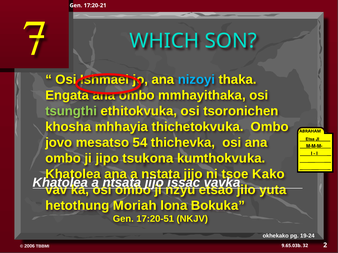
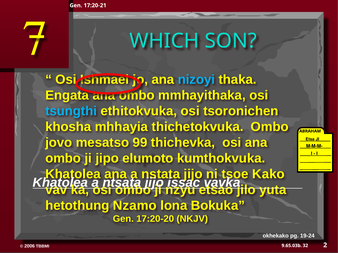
tsungthi colour: light green -> light blue (71, 111)
54: 54 -> 99 (140, 143)
tsukona: tsukona -> elumoto (148, 159)
Moriah: Moriah -> Nzamo (135, 206)
17:20-51: 17:20-51 -> 17:20-20 (155, 219)
